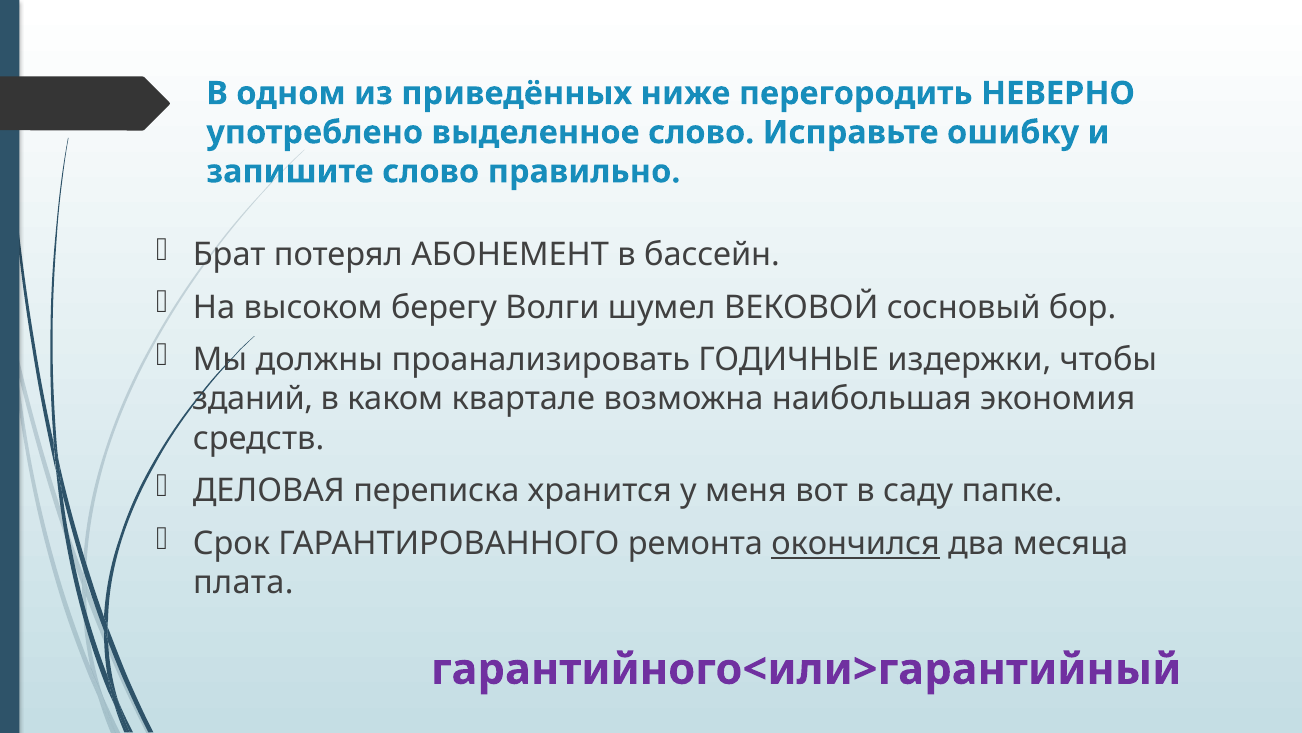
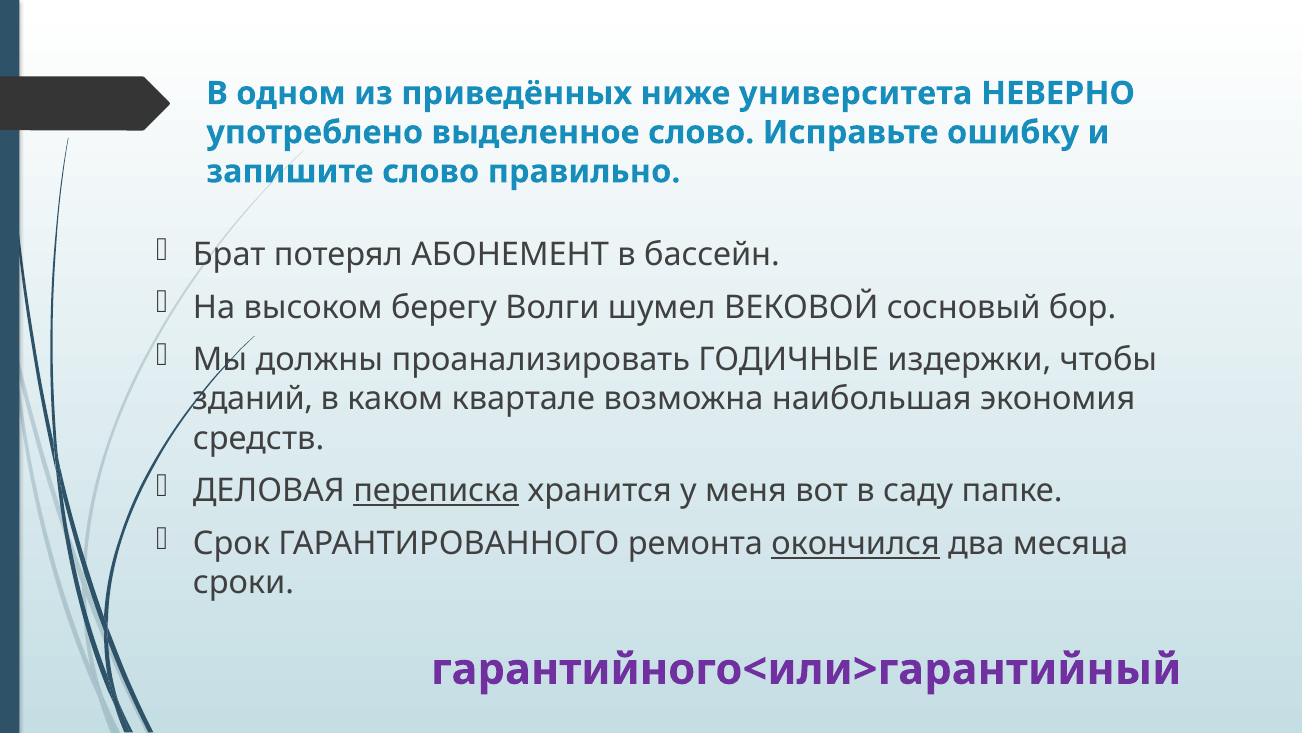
перегородить: перегородить -> университета (856, 93)
переписка underline: none -> present (436, 491)
плата: плата -> сроки (243, 582)
